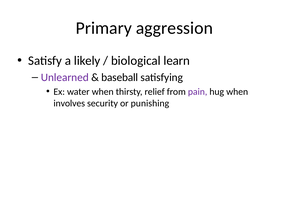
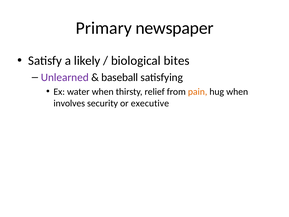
aggression: aggression -> newspaper (175, 28)
learn: learn -> bites (177, 61)
pain colour: purple -> orange (198, 92)
punishing: punishing -> executive (150, 103)
